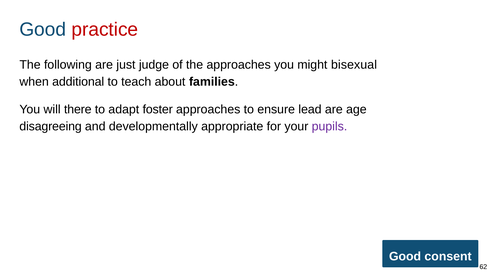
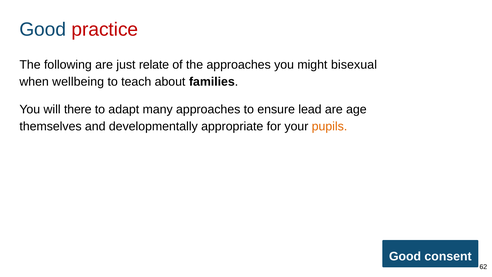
judge: judge -> relate (154, 65)
additional: additional -> wellbeing (78, 82)
foster: foster -> many (158, 109)
disagreeing: disagreeing -> themselves (51, 126)
pupils colour: purple -> orange (329, 126)
